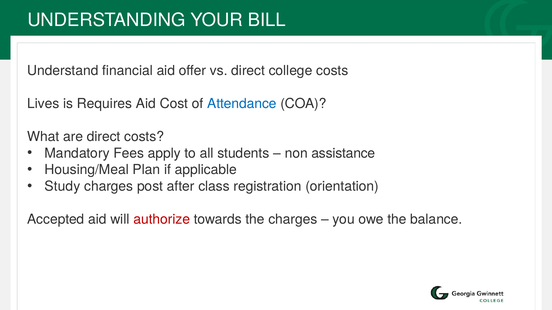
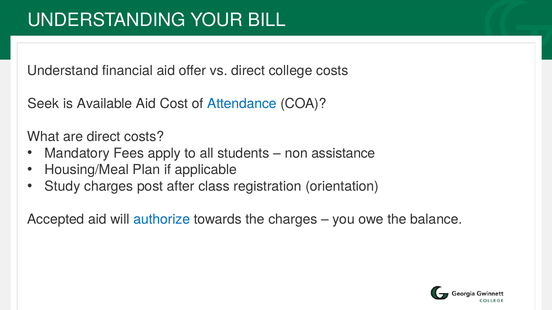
Lives: Lives -> Seek (43, 104)
Requires: Requires -> Available (105, 104)
authorize colour: red -> blue (162, 220)
